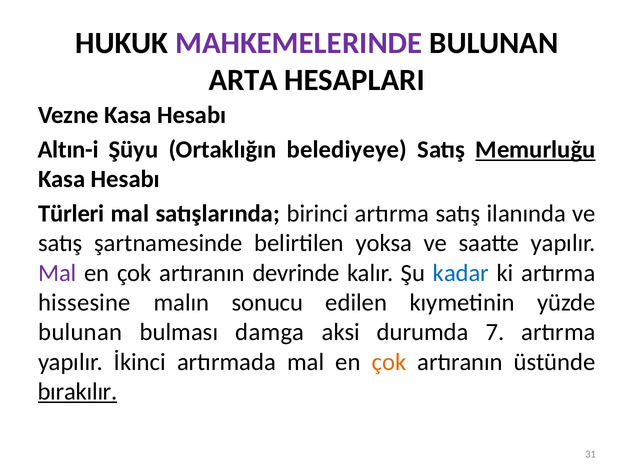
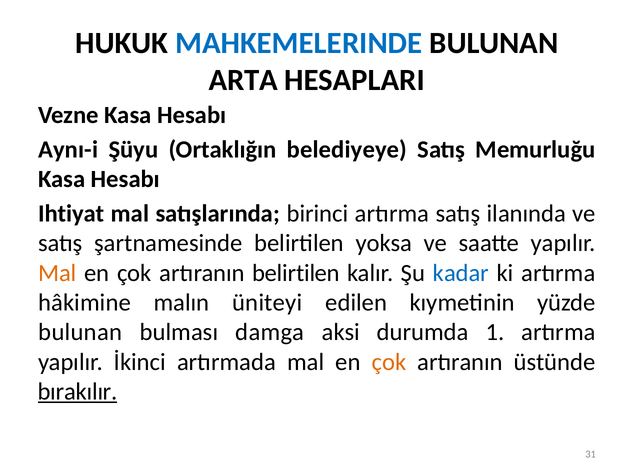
MAHKEMELERINDE colour: purple -> blue (299, 43)
Altın-i: Altın-i -> Aynı-i (68, 149)
Memurluğu underline: present -> none (535, 149)
Türleri: Türleri -> Ihtiyat (71, 213)
Mal colour: purple -> orange (57, 273)
artıranın devrinde: devrinde -> belirtilen (296, 273)
hissesine: hissesine -> hâkimine (85, 302)
sonucu: sonucu -> üniteyi (267, 302)
7: 7 -> 1 (495, 332)
